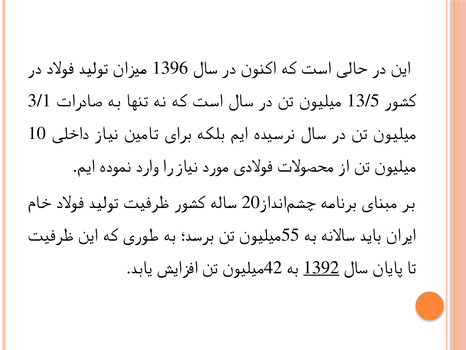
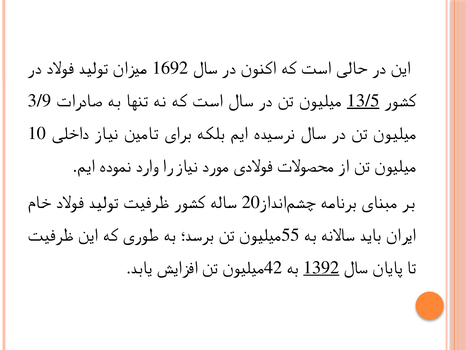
1396: 1396 -> 1692 (170, 68)
3/1: 3/1 -> 3/9 (40, 100)
13/5 underline: none -> present (363, 100)
